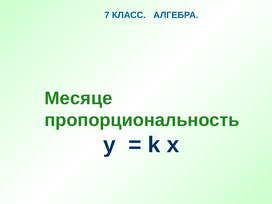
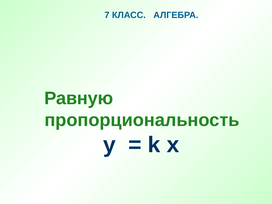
Месяце: Месяце -> Равную (79, 98)
